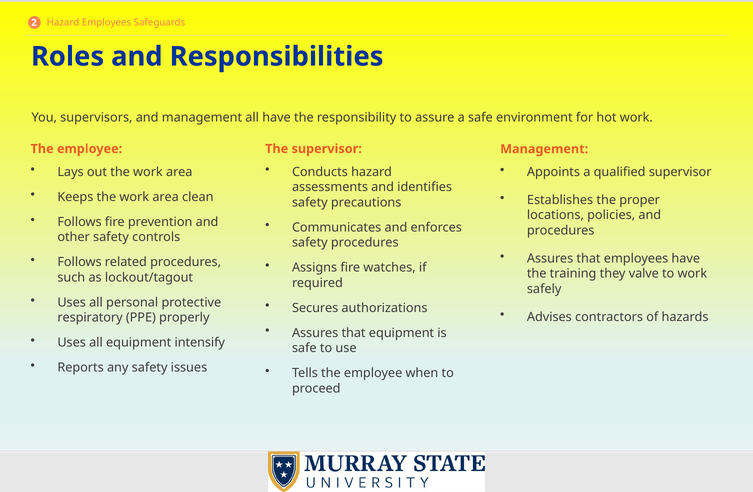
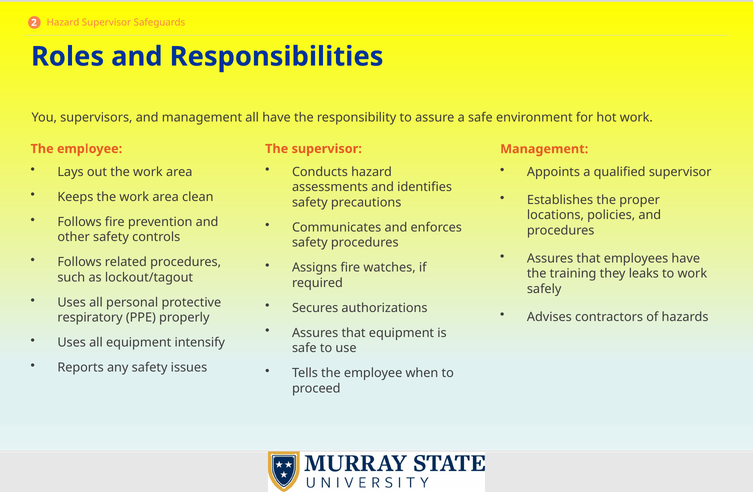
Hazard Employees: Employees -> Supervisor (106, 23)
valve: valve -> leaks (644, 274)
